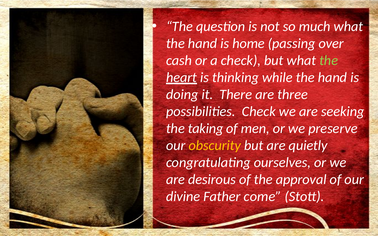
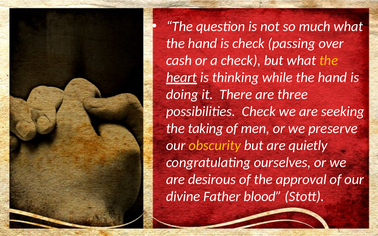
is home: home -> check (248, 43)
the colour: light green -> yellow (329, 60)
come: come -> blood (263, 197)
